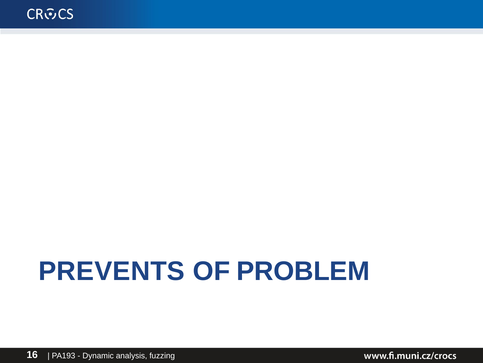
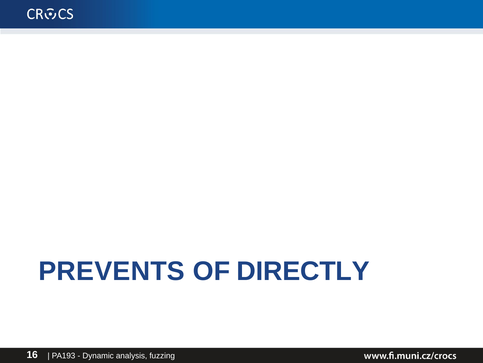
PROBLEM: PROBLEM -> DIRECTLY (303, 271)
